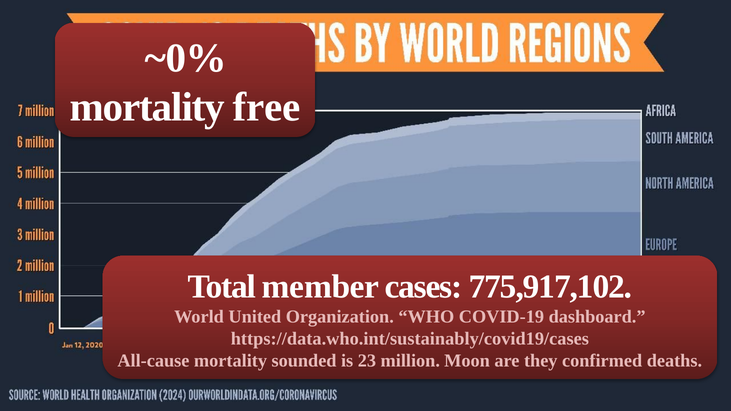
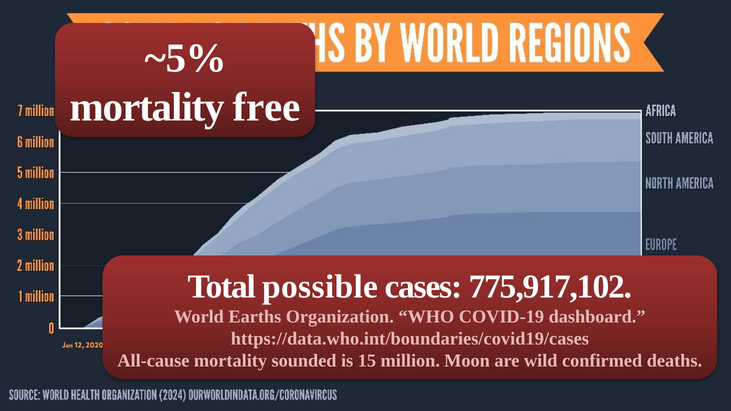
~0%: ~0% -> ~5% (186, 58)
member: member -> possible (320, 287)
United: United -> Earths (255, 317)
https://data.who.int/sustainably/covid19/cases: https://data.who.int/sustainably/covid19/cases -> https://data.who.int/boundaries/covid19/cases (410, 339)
23: 23 -> 15 (367, 361)
they: they -> wild (541, 361)
